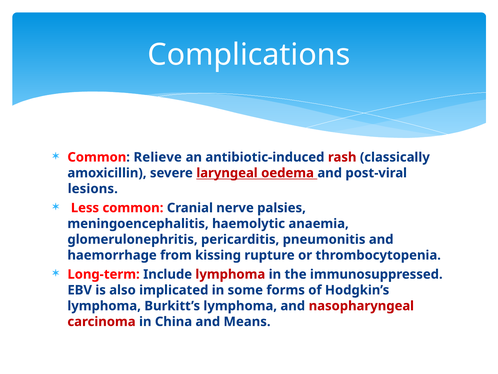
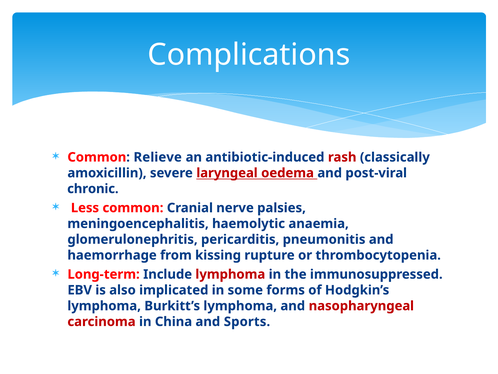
lesions: lesions -> chronic (93, 189)
Means: Means -> Sports (247, 321)
